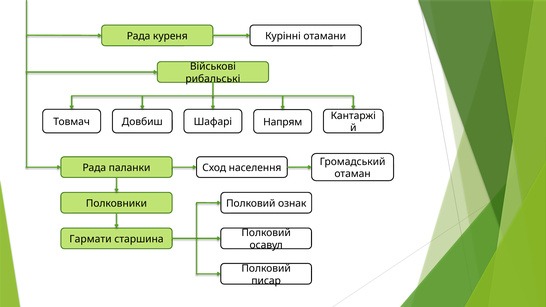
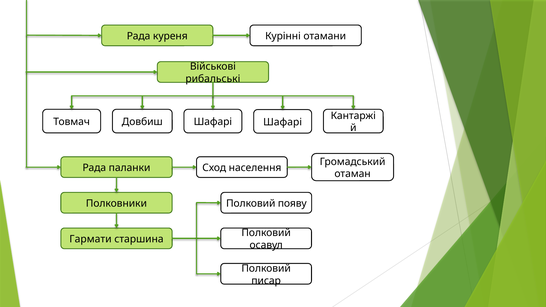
Шафарі Напрям: Напрям -> Шафарі (283, 122)
ознак: ознак -> появу (292, 204)
